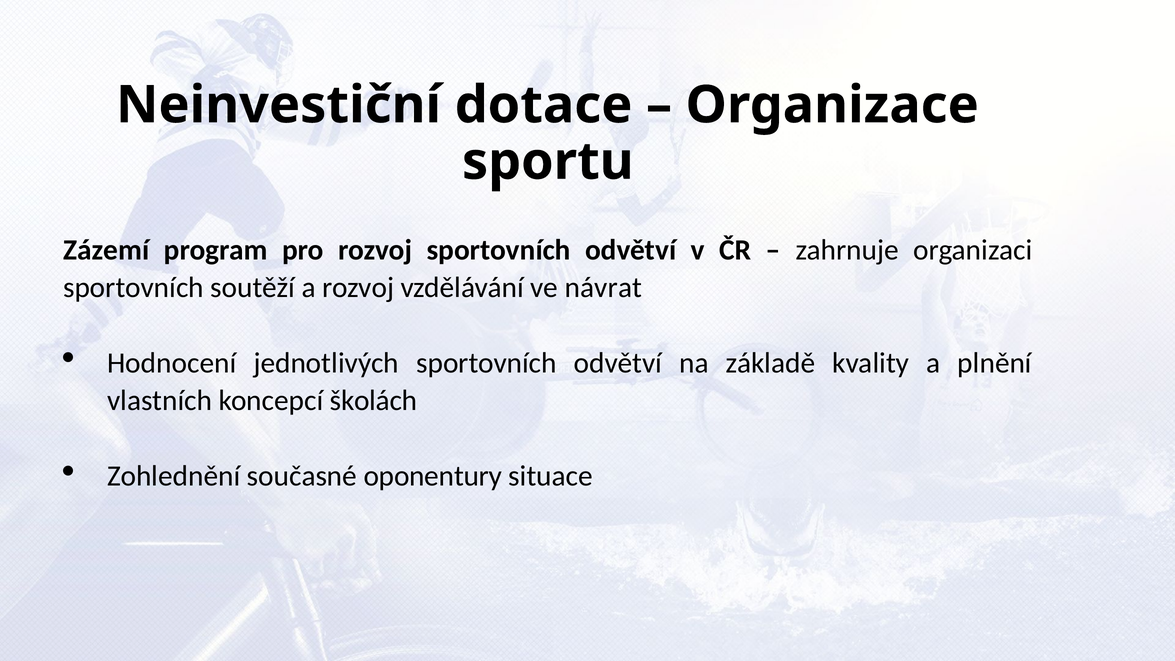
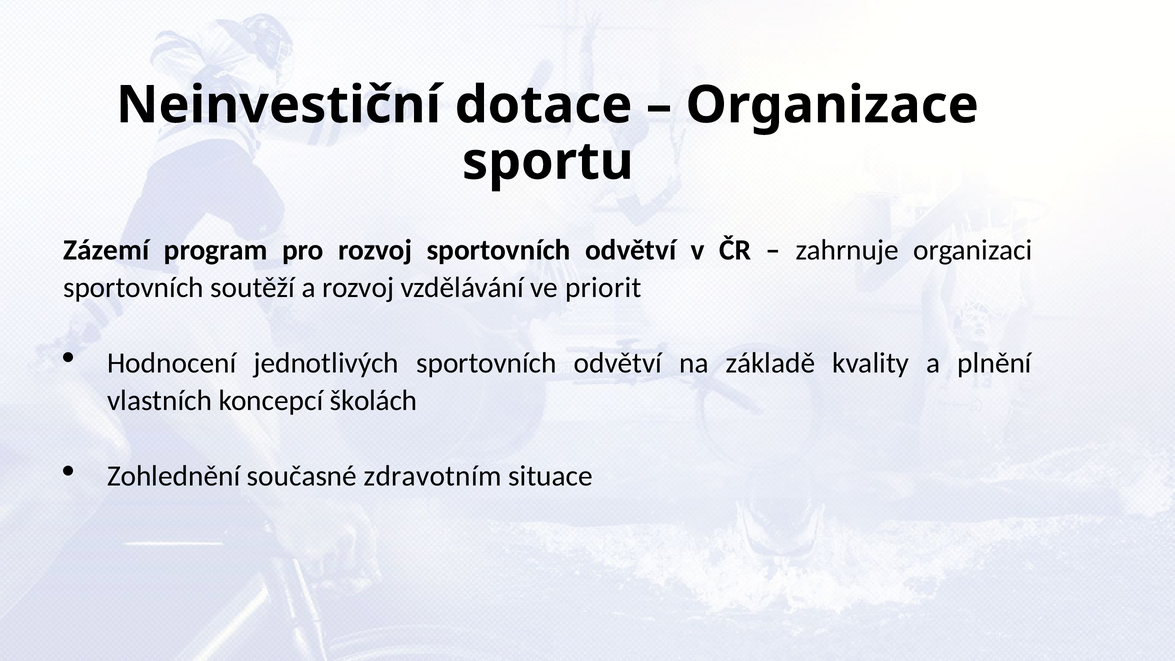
návrat: návrat -> priorit (603, 288)
oponentury: oponentury -> zdravotním (433, 476)
